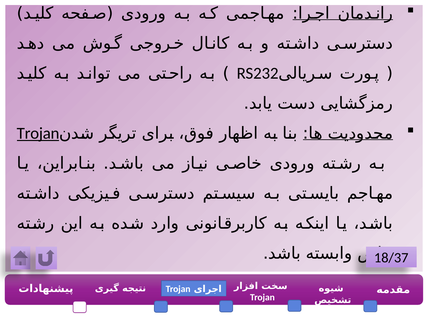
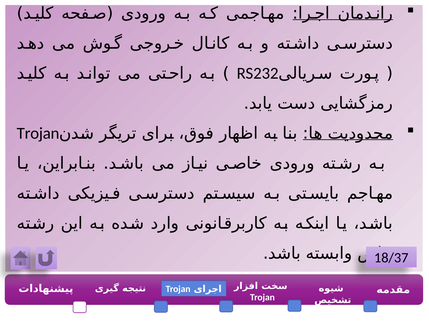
Trojan underline: present -> none (38, 134)
